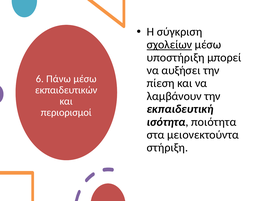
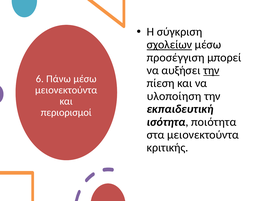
υποστήριξη: υποστήριξη -> προσέγγιση (176, 58)
την underline: none -> present (211, 70)
εκπαιδευτικών: εκπαιδευτικών -> μειονεκτούντα (66, 90)
λαμβάνουν: λαμβάνουν -> υλοποίηση (174, 96)
στήριξη: στήριξη -> κριτικής (168, 148)
